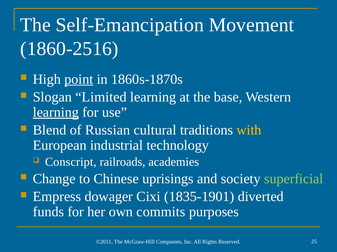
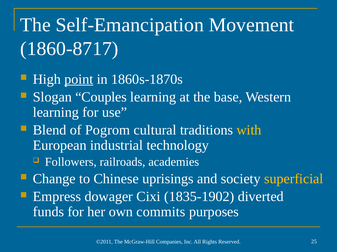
1860-2516: 1860-2516 -> 1860-8717 (69, 49)
Limited: Limited -> Couples (101, 97)
learning underline: present -> none (56, 113)
Russian: Russian -> Pogrom (108, 131)
Conscript: Conscript -> Followers (71, 162)
superficial colour: light green -> yellow (294, 179)
1835-1901: 1835-1901 -> 1835-1902 (199, 197)
